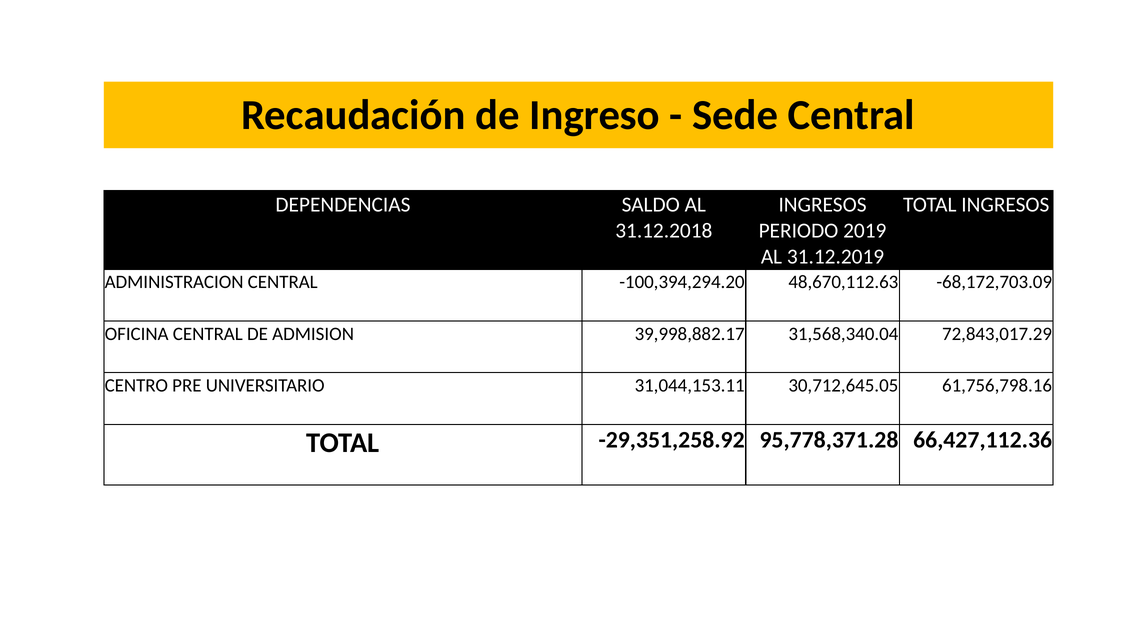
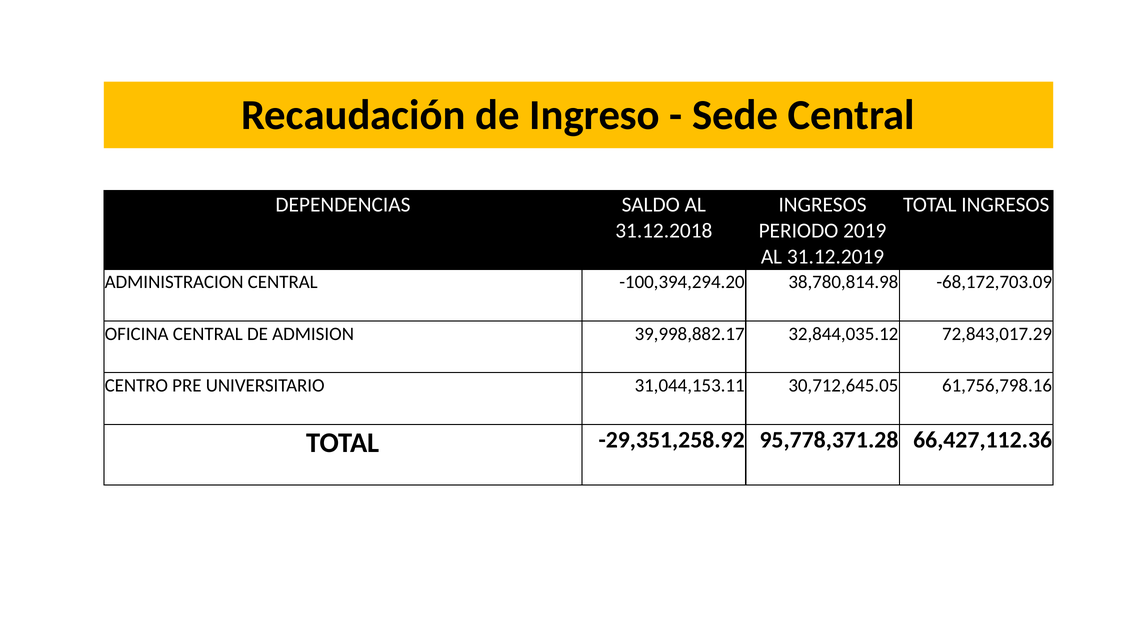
48,670,112.63: 48,670,112.63 -> 38,780,814.98 (843, 283)
31,568,340.04: 31,568,340.04 -> 32,844,035.12 (843, 334)
